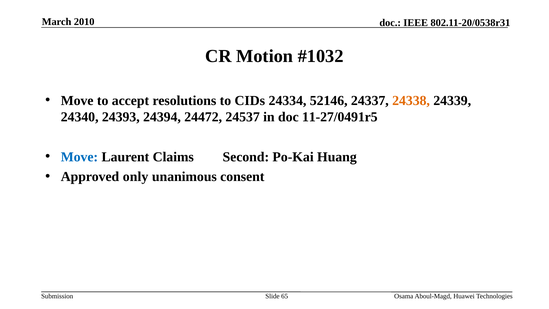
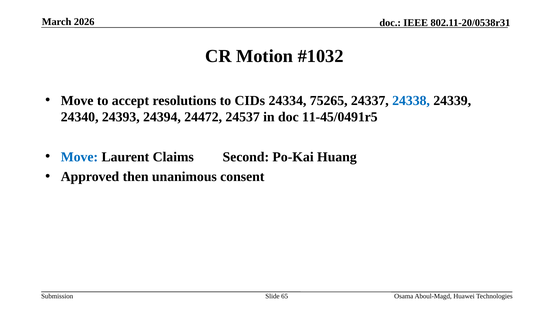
2010: 2010 -> 2026 (84, 22)
52146: 52146 -> 75265 (329, 100)
24338 colour: orange -> blue (411, 100)
11-27/0491r5: 11-27/0491r5 -> 11-45/0491r5 (340, 117)
only: only -> then (136, 177)
